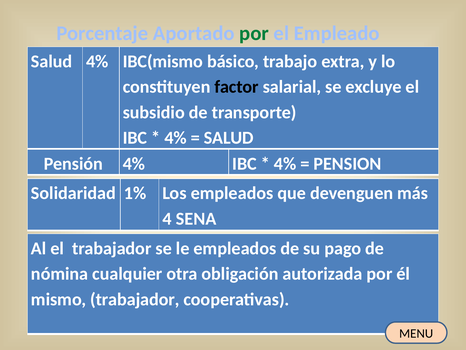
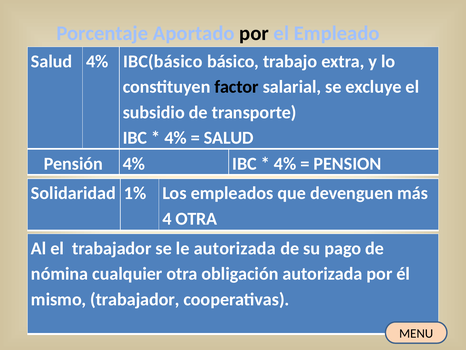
por colour: green -> black (254, 33)
IBC(mismo: IBC(mismo -> IBC(básico (163, 61)
4 SENA: SENA -> OTRA (196, 218)
le empleados: empleados -> autorizada (235, 248)
